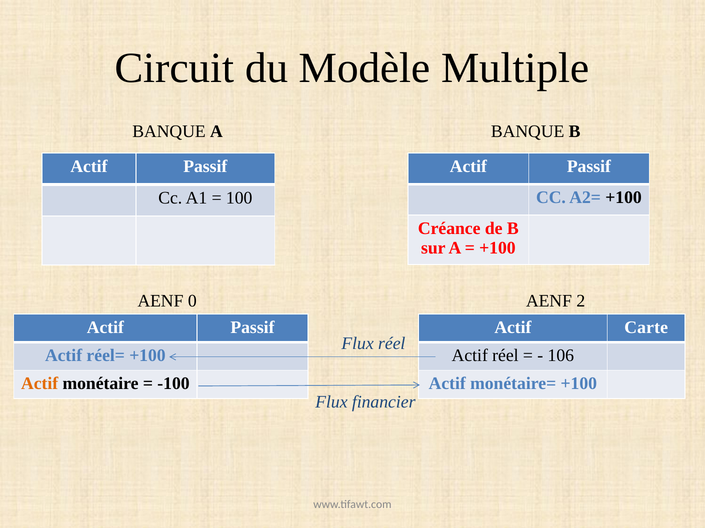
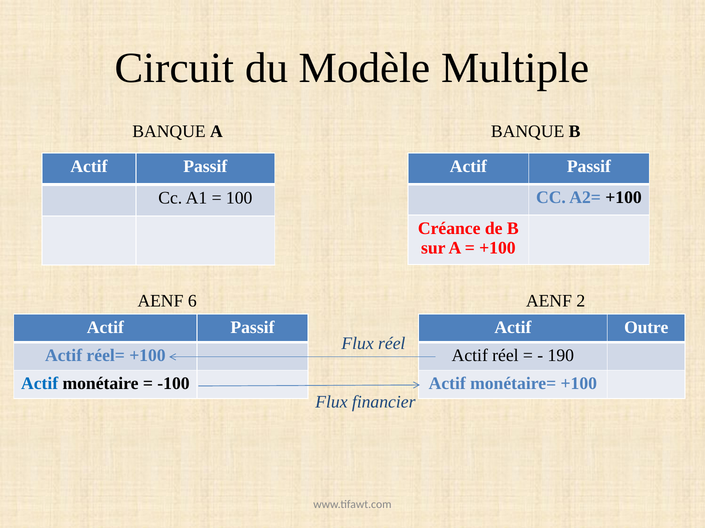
0: 0 -> 6 (192, 301)
Carte: Carte -> Outre (646, 328)
106: 106 -> 190 (561, 356)
Actif colour: orange -> blue (40, 384)
